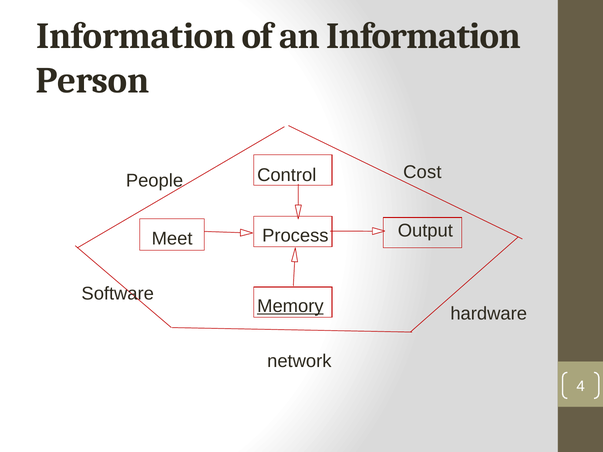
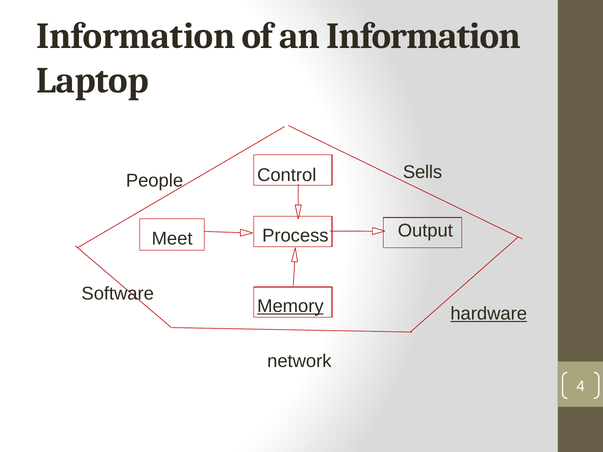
Person: Person -> Laptop (92, 80)
Cost: Cost -> Sells (423, 172)
hardware underline: none -> present (489, 314)
